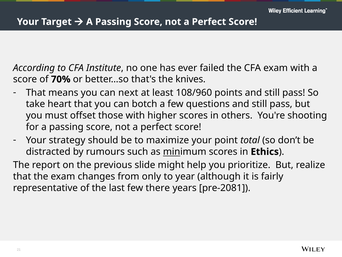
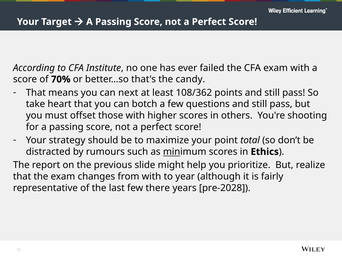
knives: knives -> candy (190, 79)
108/960: 108/960 -> 108/362 (194, 92)
from only: only -> with (151, 176)
pre-2081: pre-2081 -> pre-2028 (225, 188)
